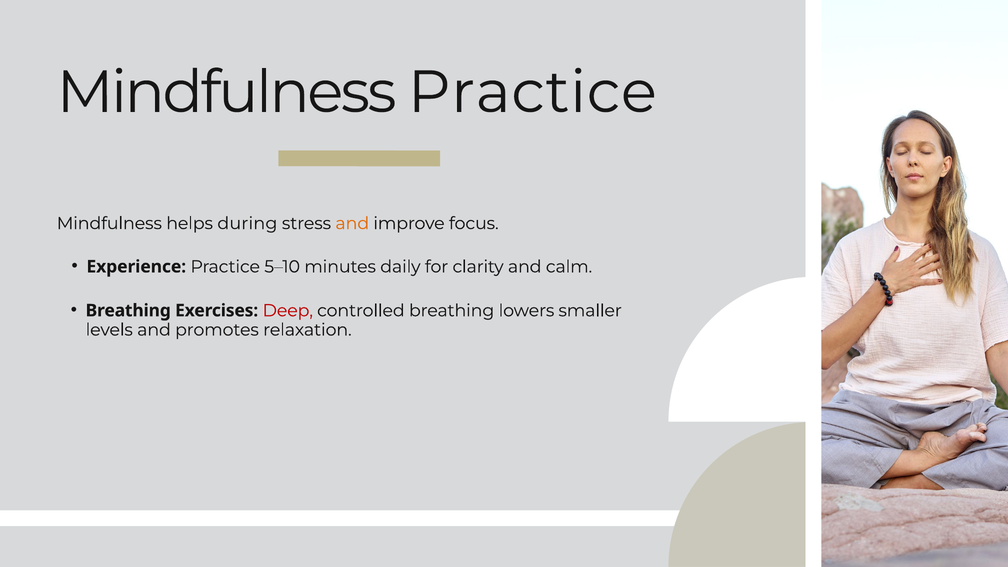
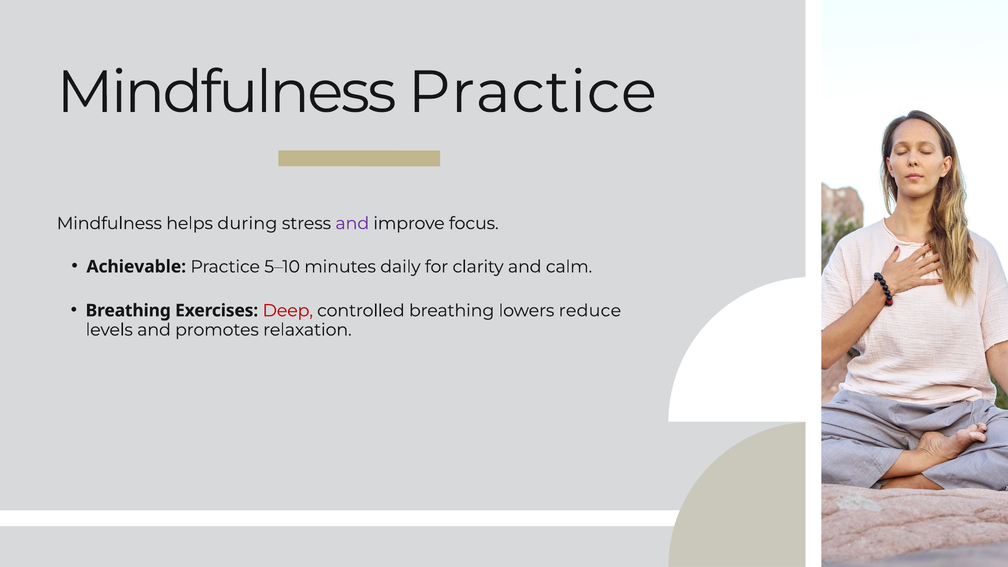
and colour: orange -> purple (352, 223)
Experience: Experience -> Achievable (136, 267)
smaller: smaller -> reduce (590, 311)
